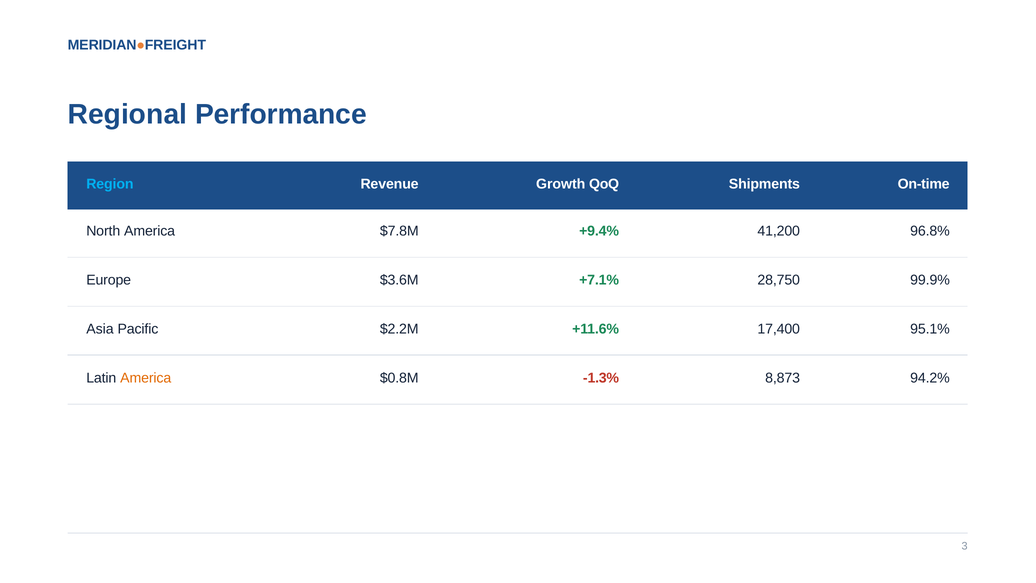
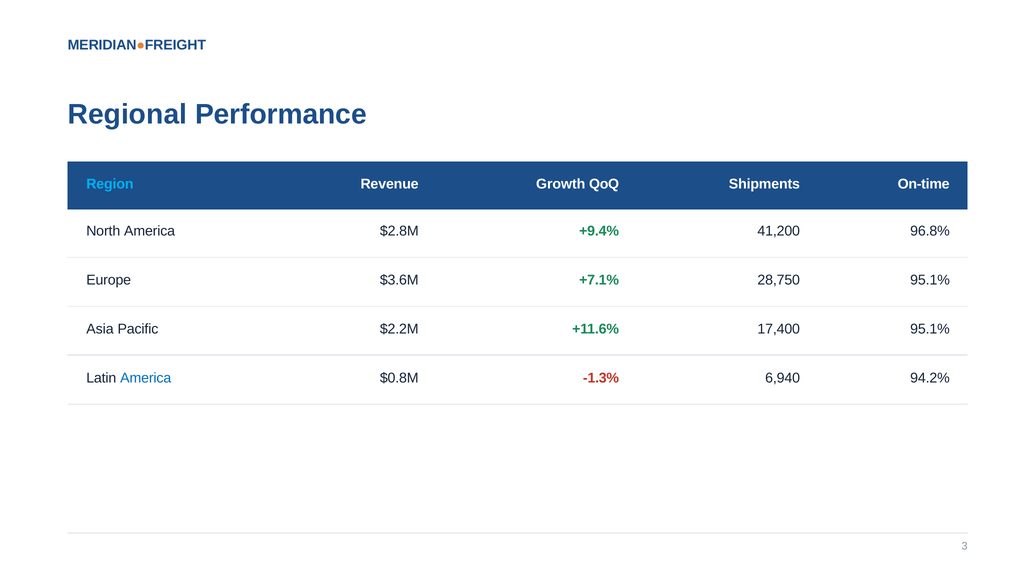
$7.8M: $7.8M -> $2.8M (399, 231)
28,750 99.9%: 99.9% -> 95.1% (930, 280)
America colour: orange -> blue (146, 378)
8,873: 8,873 -> 6,940 (783, 378)
